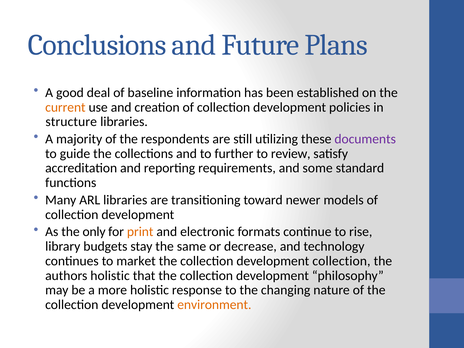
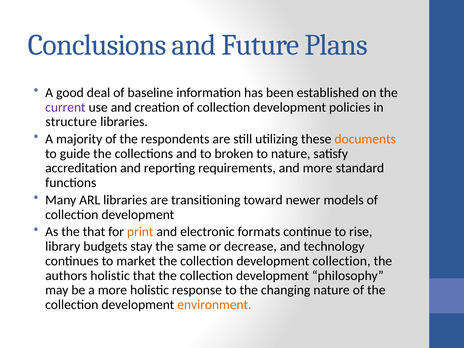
current colour: orange -> purple (65, 107)
documents colour: purple -> orange (365, 139)
further: further -> broken (234, 154)
to review: review -> nature (291, 154)
and some: some -> more (318, 168)
the only: only -> that (94, 232)
